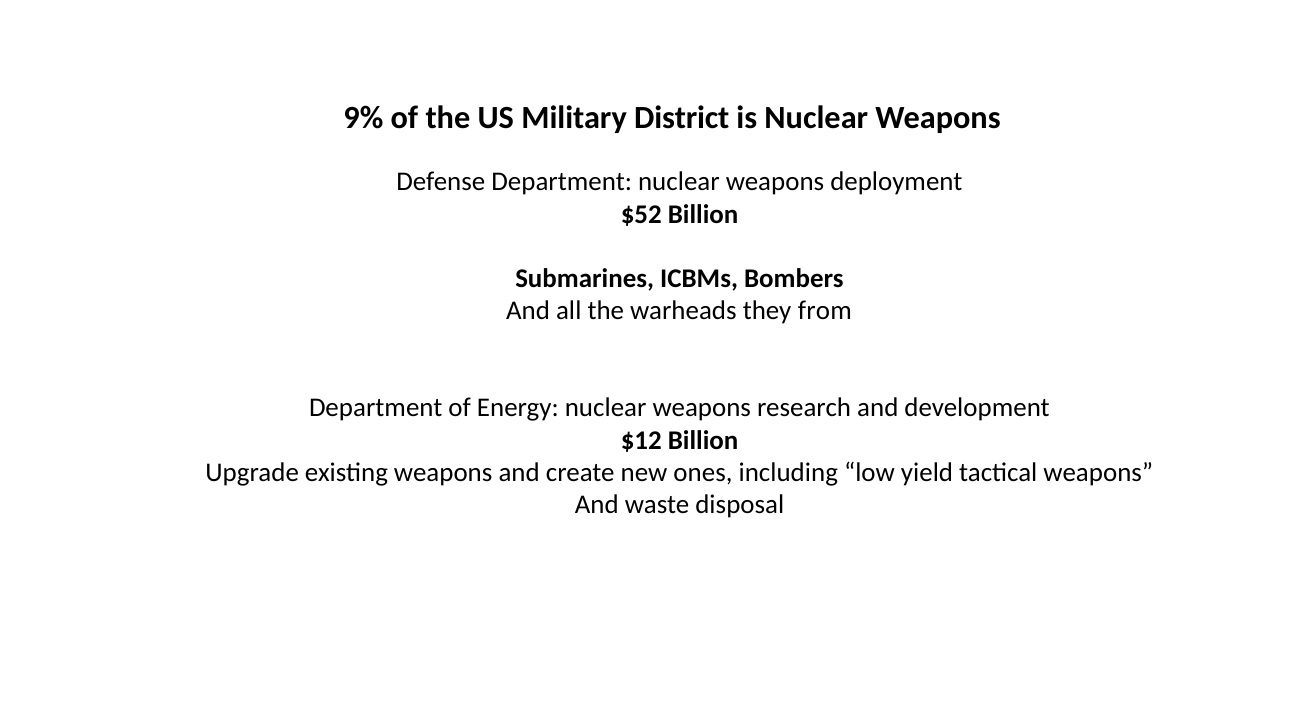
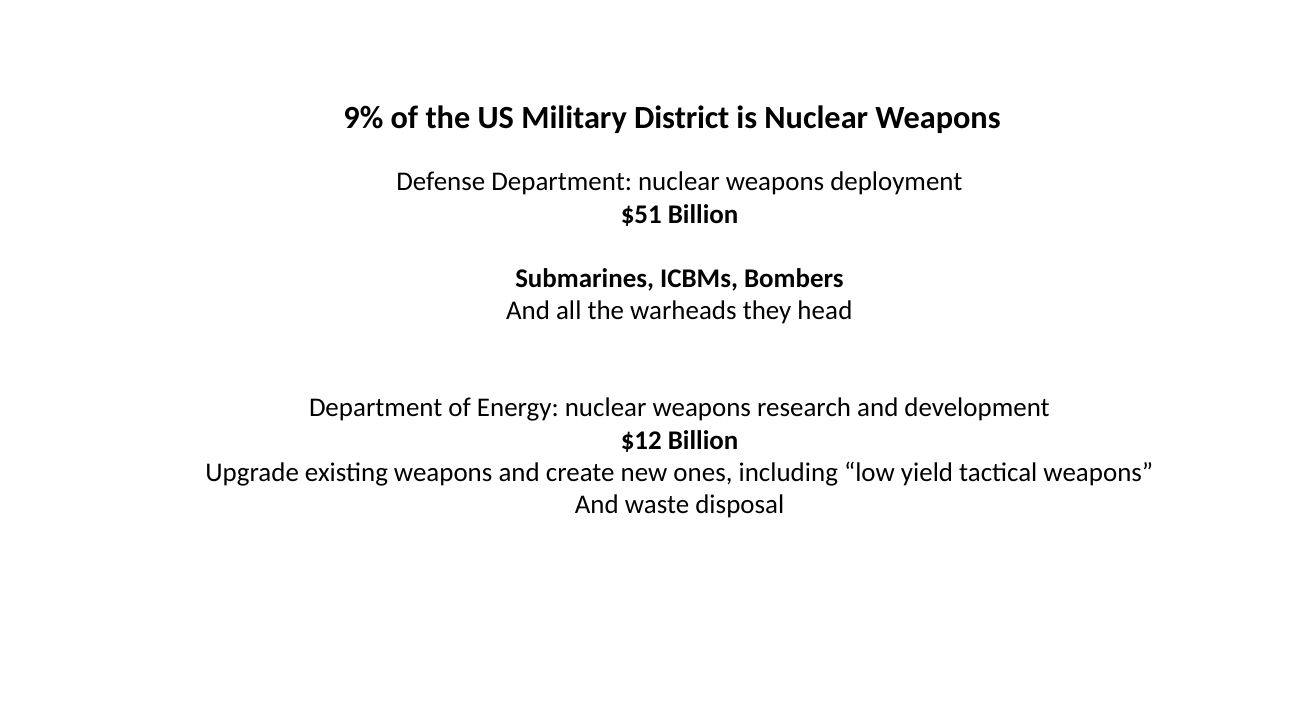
$52: $52 -> $51 (641, 214)
from: from -> head (825, 311)
